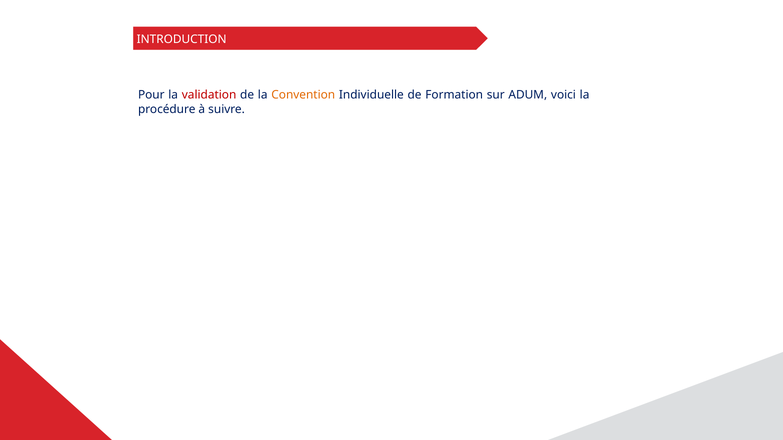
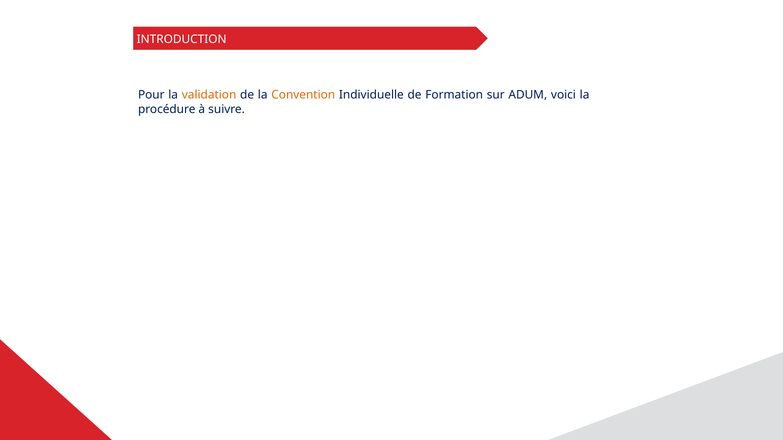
validation colour: red -> orange (209, 95)
